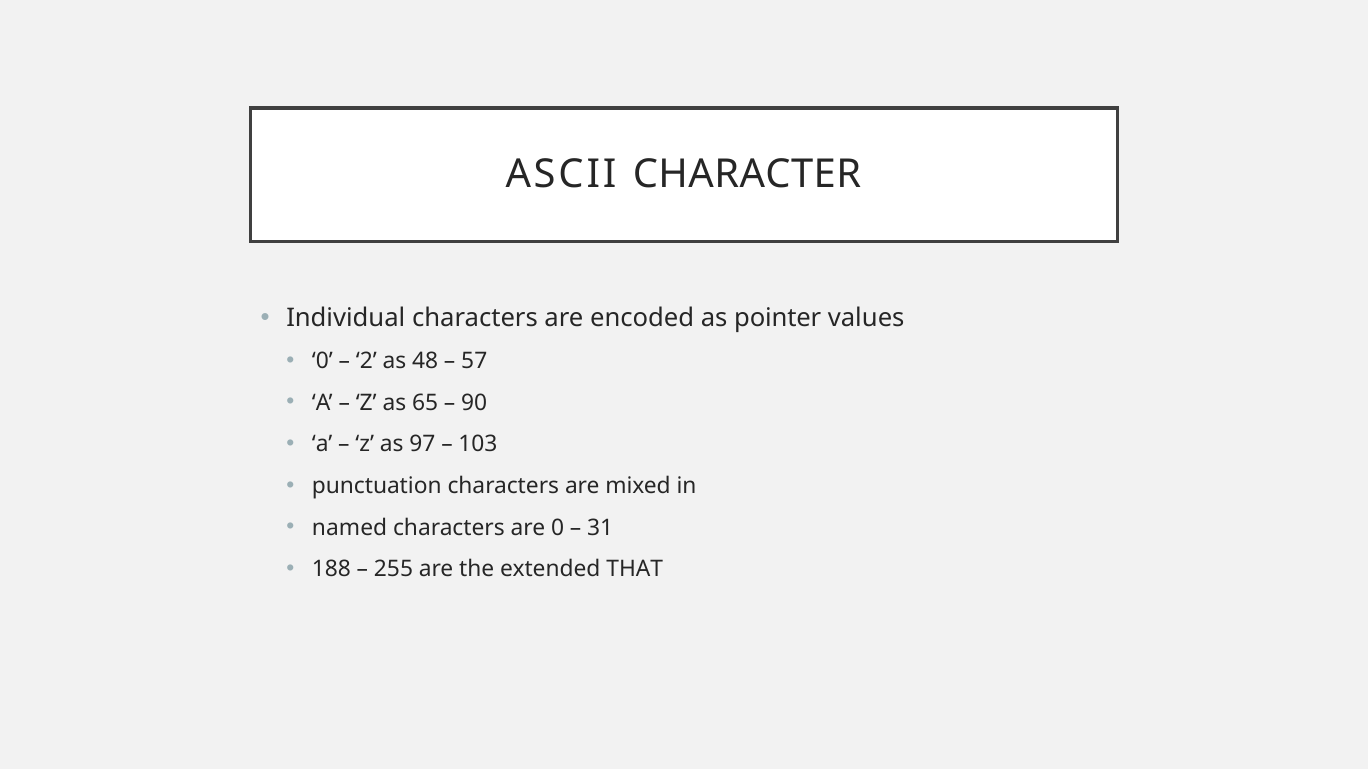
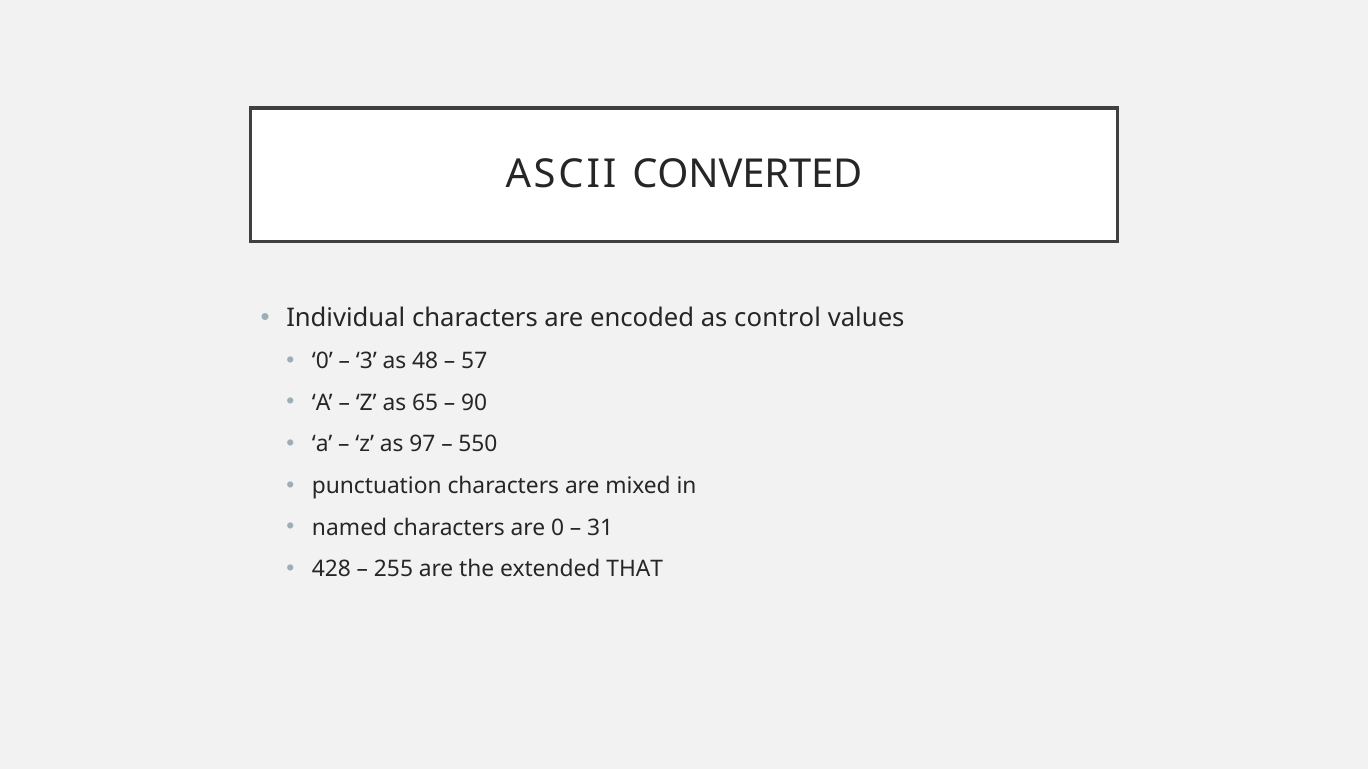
CHARACTER: CHARACTER -> CONVERTED (747, 175)
pointer: pointer -> control (778, 318)
2: 2 -> 3 (366, 361)
103: 103 -> 550 (478, 445)
188: 188 -> 428 (331, 569)
